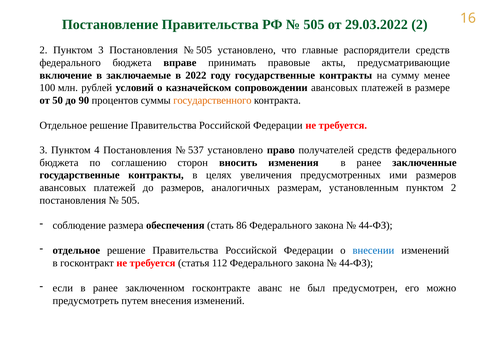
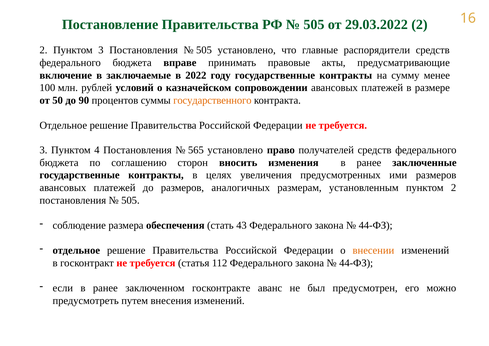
537: 537 -> 565 (196, 150)
86: 86 -> 43 (241, 225)
внесении colour: blue -> orange (373, 250)
